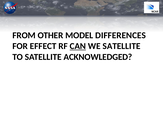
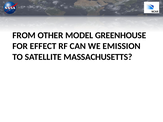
DIFFERENCES: DIFFERENCES -> GREENHOUSE (121, 35)
CAN underline: present -> none (78, 46)
WE SATELLITE: SATELLITE -> EMISSION (122, 46)
ACKNOWLEDGED: ACKNOWLEDGED -> MASSACHUSETTS (98, 57)
